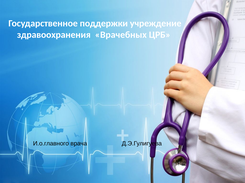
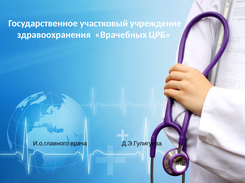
поддержки: поддержки -> участковый (104, 24)
